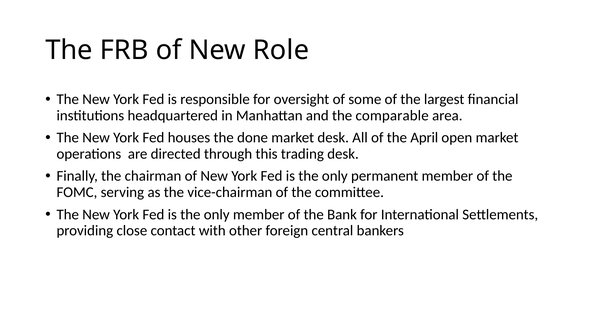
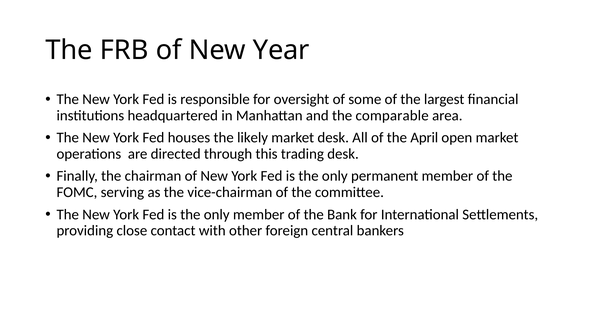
Role: Role -> Year (281, 50)
done: done -> likely (253, 138)
